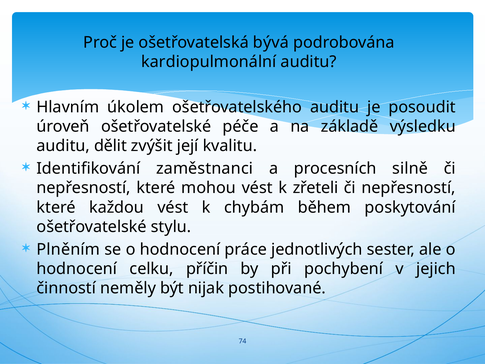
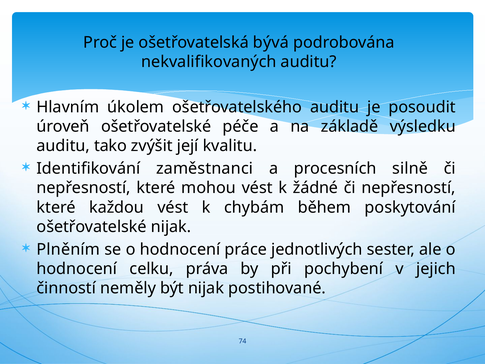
kardiopulmonální: kardiopulmonální -> nekvalifikovaných (209, 62)
dělit: dělit -> tako (110, 146)
zřeteli: zřeteli -> žádné (316, 188)
ošetřovatelské stylu: stylu -> nijak (171, 227)
příčin: příčin -> práva (207, 269)
